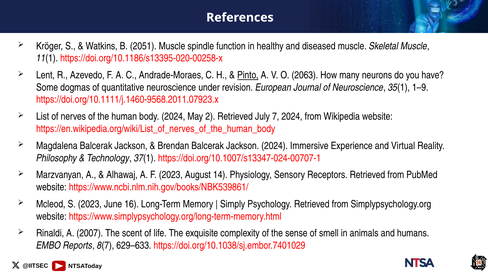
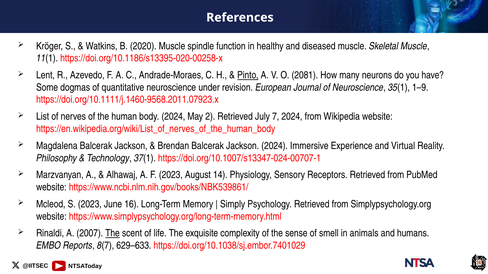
2051: 2051 -> 2020 (143, 46)
2063: 2063 -> 2081 (305, 75)
The underline: none -> present (113, 234)
